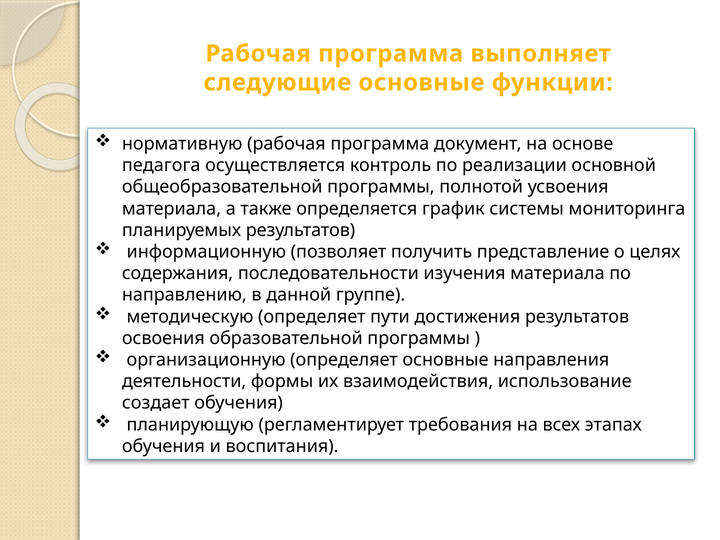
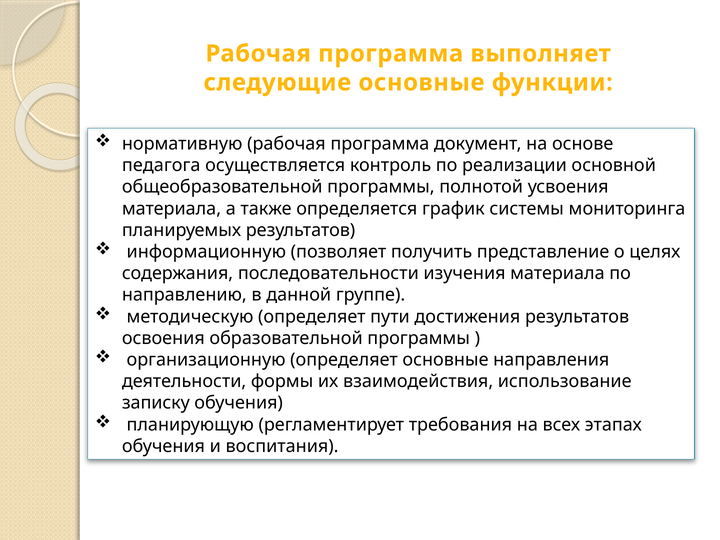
создает: создает -> записку (156, 403)
